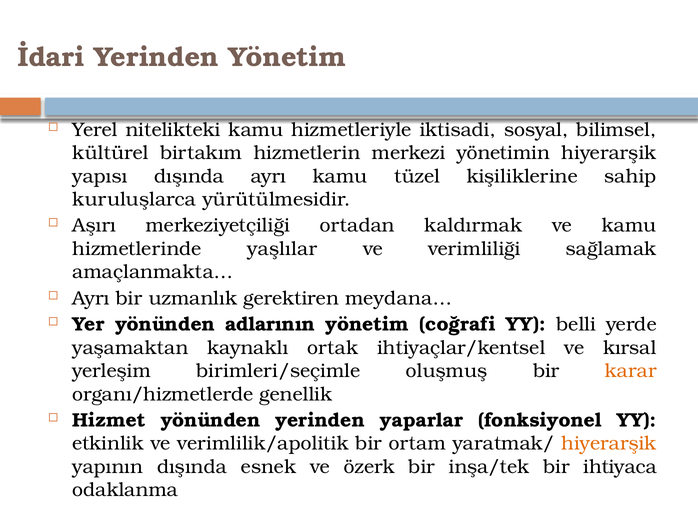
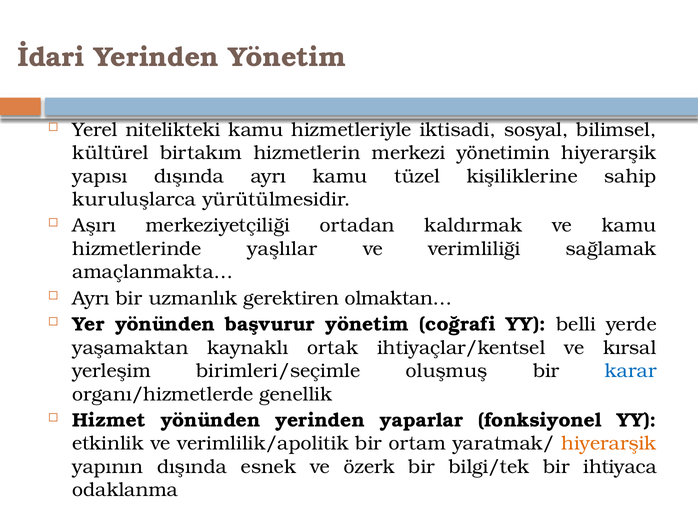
meydana…: meydana… -> olmaktan… (399, 299)
adlarının: adlarının -> başvurur (270, 325)
karar colour: orange -> blue (631, 371)
inşa/tek: inşa/tek -> bilgi/tek (489, 467)
